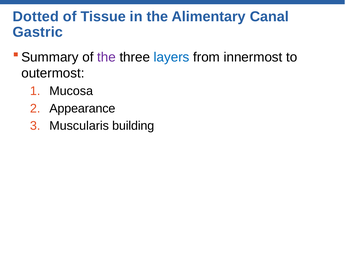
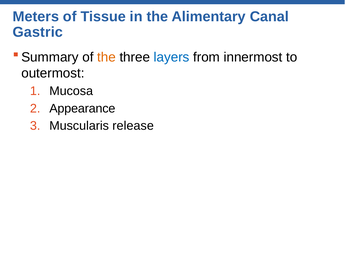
Dotted: Dotted -> Meters (36, 17)
the colour: purple -> orange (106, 57)
building: building -> release (133, 126)
